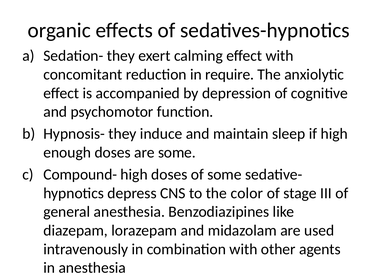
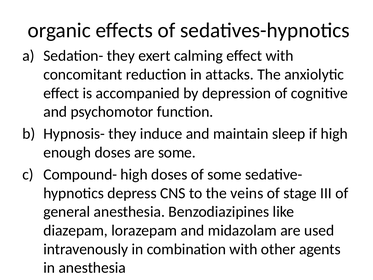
require: require -> attacks (230, 74)
color: color -> veins (247, 193)
